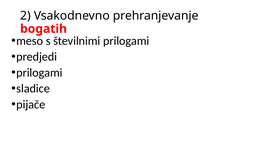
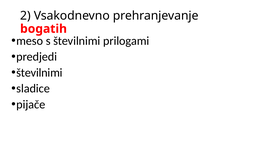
prilogami: prilogami -> številnimi (39, 72)
